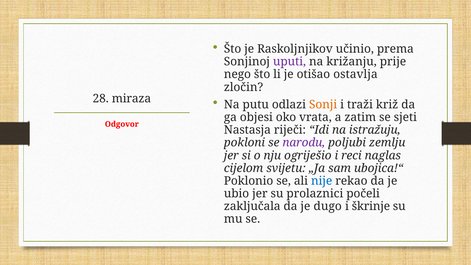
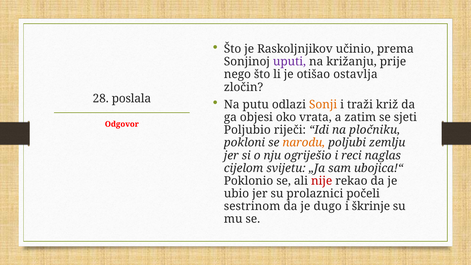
miraza: miraza -> poslala (131, 99)
Nastasja: Nastasja -> Poljubio (247, 130)
istražuju: istražuju -> pločniku (375, 130)
narodu colour: purple -> orange (304, 143)
nije colour: blue -> red (322, 181)
zaključala: zaključala -> sestrinom (252, 206)
